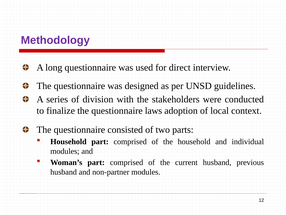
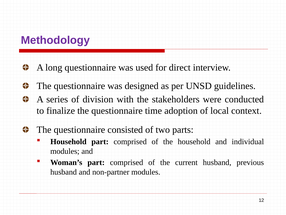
laws: laws -> time (153, 111)
